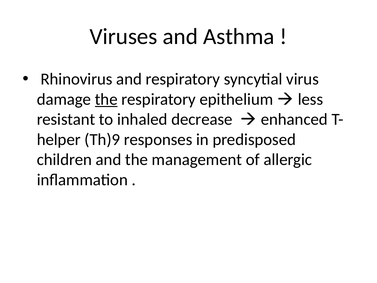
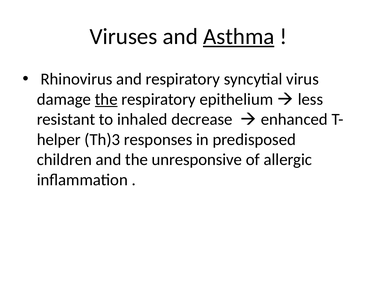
Asthma underline: none -> present (239, 36)
Th)9: Th)9 -> Th)3 (102, 139)
management: management -> unresponsive (197, 160)
